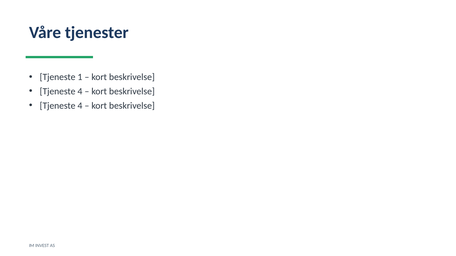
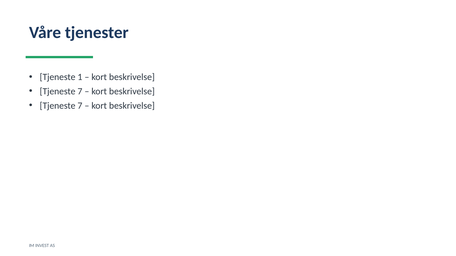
4: 4 -> 7 (80, 91)
4: 4 -> 7 (80, 106)
